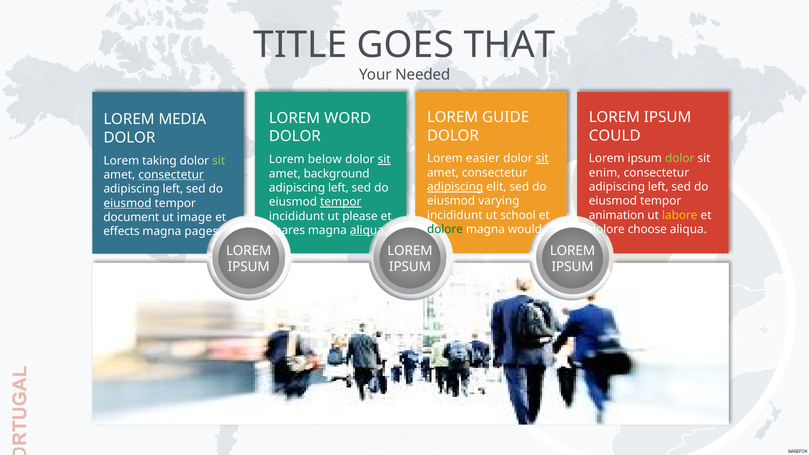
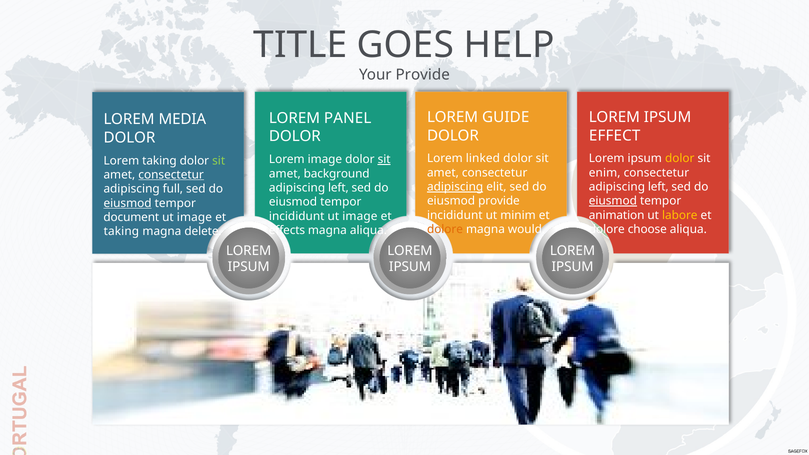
THAT: THAT -> HELP (509, 45)
Your Needed: Needed -> Provide (423, 75)
WORD: WORD -> PANEL (348, 118)
COULD: COULD -> EFFECT (615, 136)
easier: easier -> linked (483, 159)
sit underline: present -> none (542, 159)
dolor colour: light green -> yellow (680, 159)
Lorem below: below -> image (325, 160)
left: left -> full (173, 189)
eiusmod varying: varying -> provide (499, 201)
eiusmod underline: none -> present (613, 201)
tempor underline: present -> none (341, 202)
school: school -> minim (518, 215)
incididunt ut please: please -> image (360, 216)
dolore colour: green -> orange (445, 229)
shares: shares -> effects (287, 230)
aliqua underline: present -> none (368, 230)
effects: effects -> taking (121, 231)
pages: pages -> delete (203, 231)
